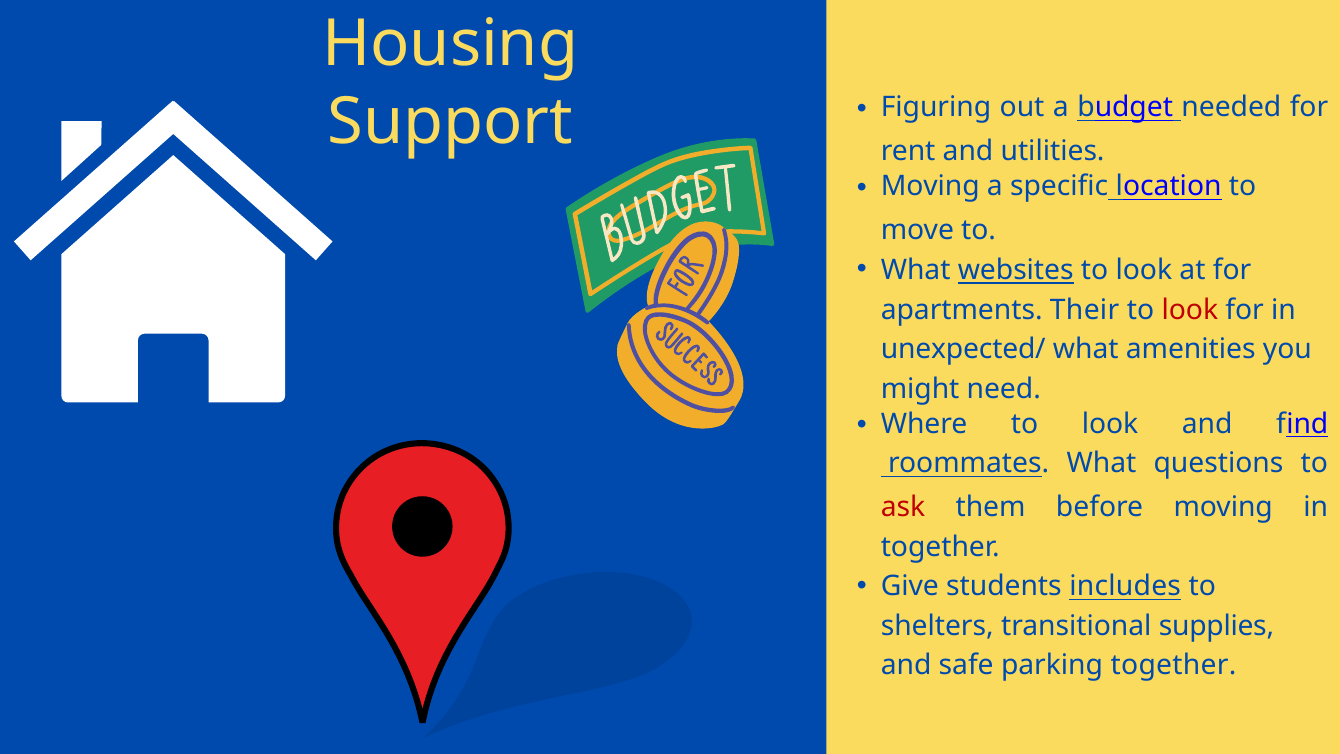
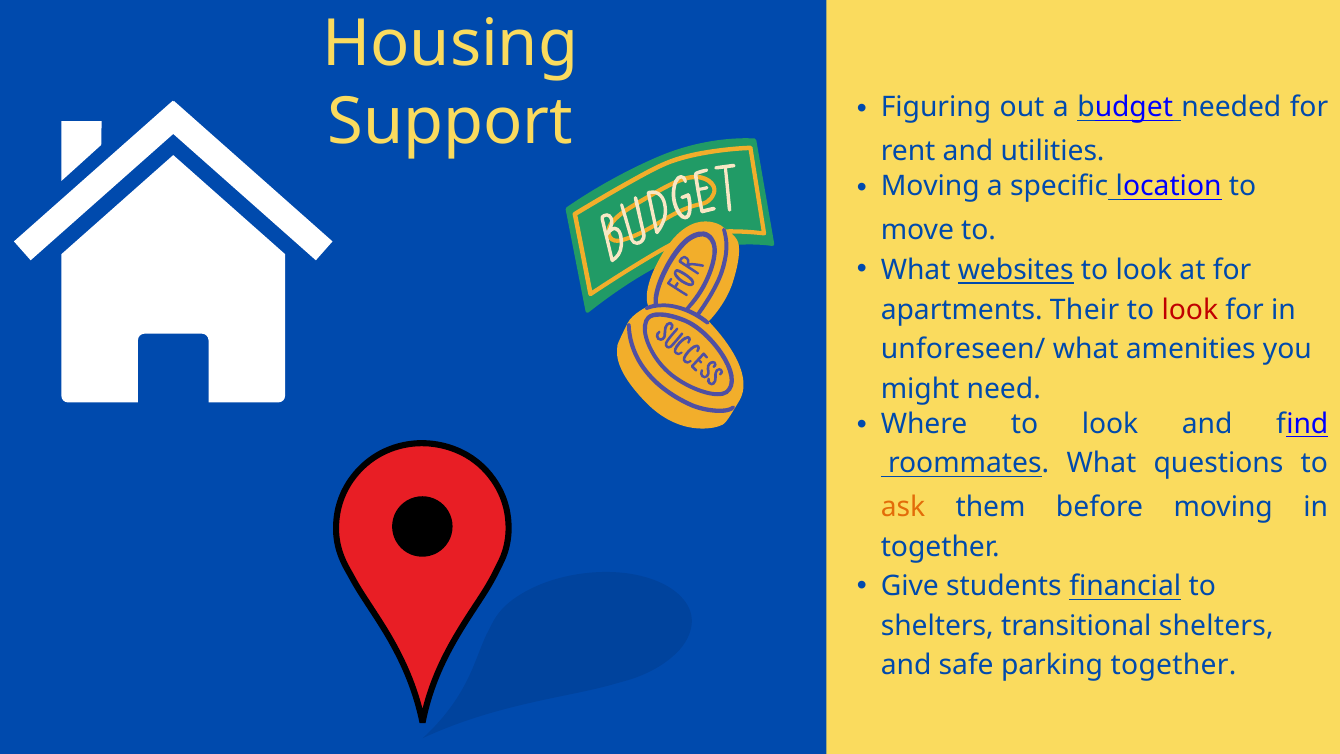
unexpected/: unexpected/ -> unforeseen/ (963, 349)
ask colour: red -> orange (903, 507)
includes: includes -> financial (1125, 586)
transitional supplies: supplies -> shelters (1216, 626)
